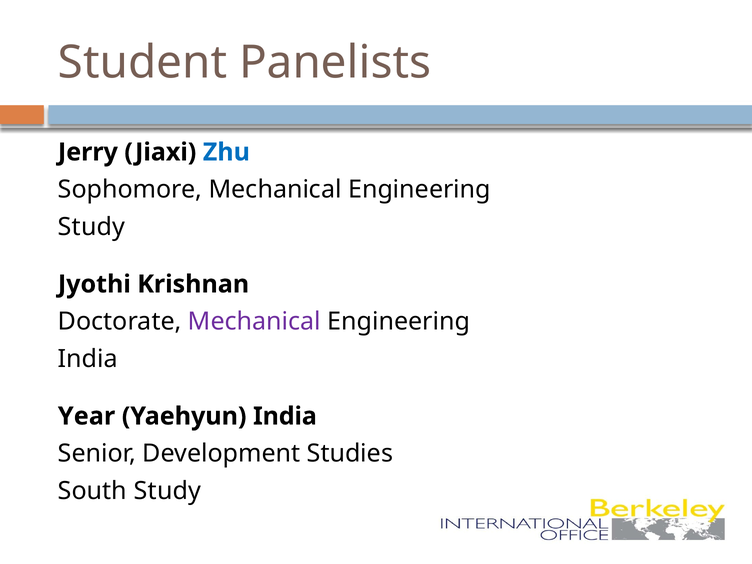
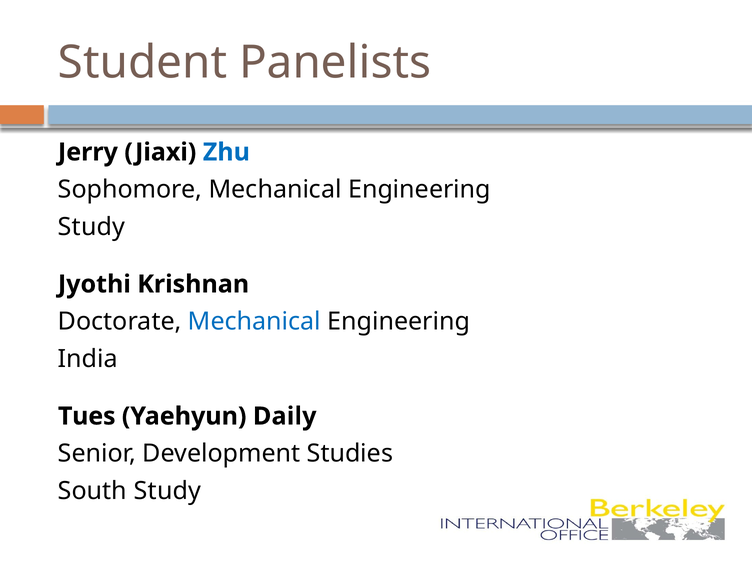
Mechanical colour: purple -> blue (254, 322)
Year: Year -> Tues (87, 416)
Yaehyun India: India -> Daily (285, 416)
